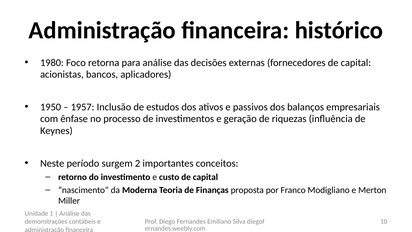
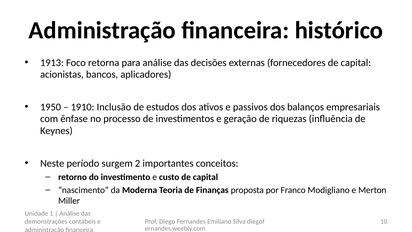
1980: 1980 -> 1913 (52, 63)
1957: 1957 -> 1910 (83, 107)
